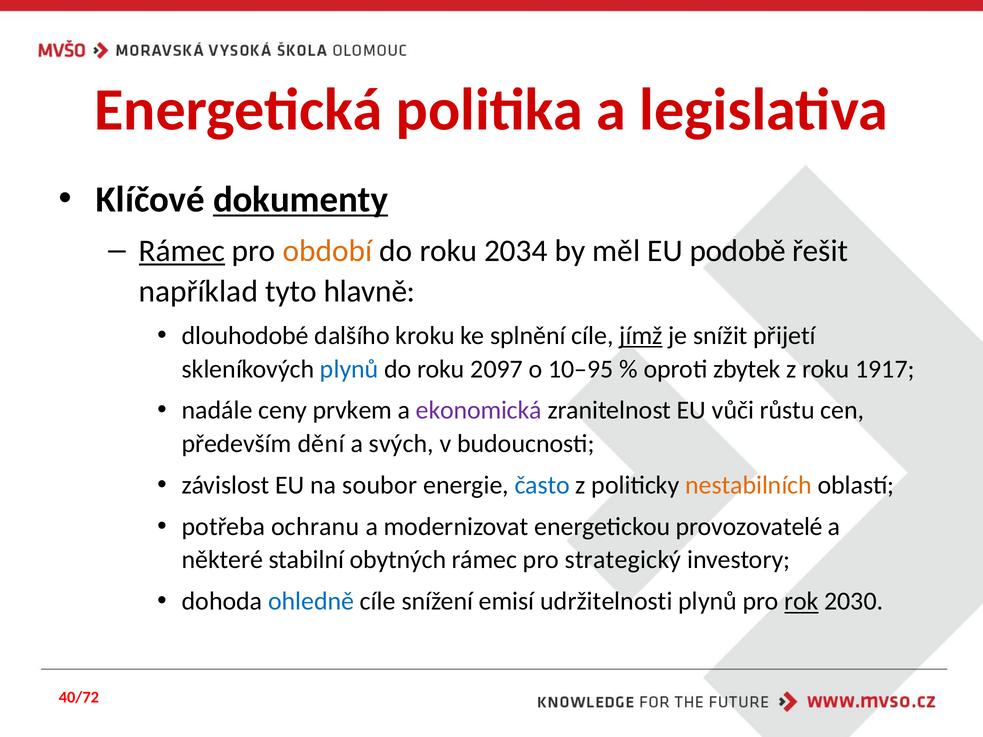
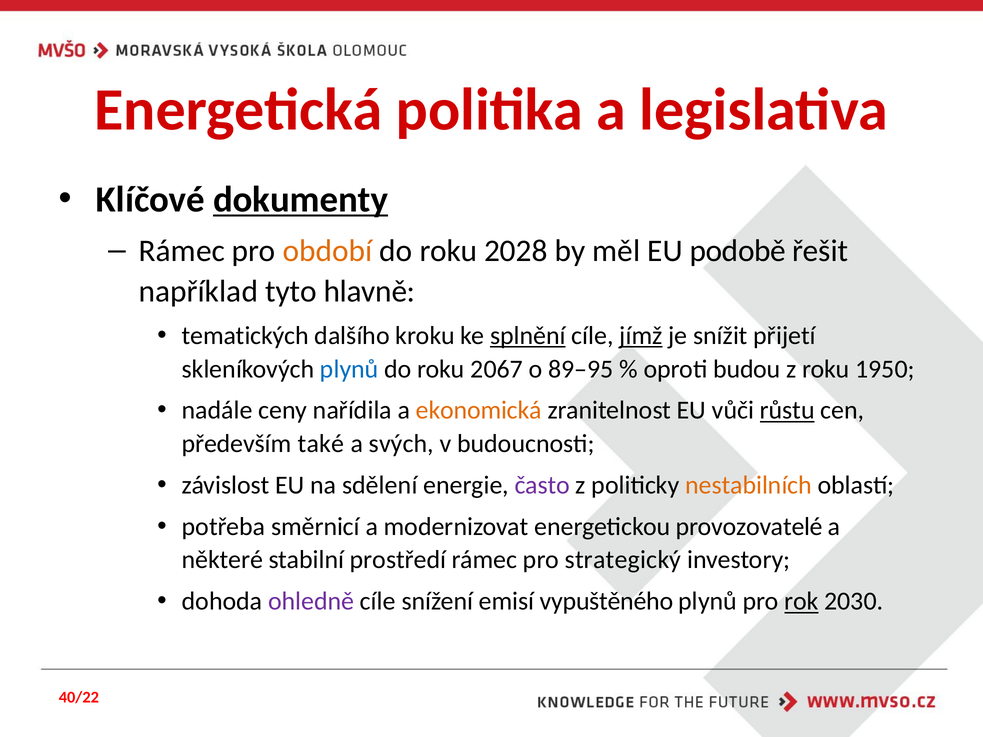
Rámec underline: present -> none (182, 251)
2034: 2034 -> 2028 (516, 251)
dlouhodobé: dlouhodobé -> tematických (245, 336)
splnění underline: none -> present (528, 336)
2097: 2097 -> 2067 (497, 369)
10–95: 10–95 -> 89–95 (581, 369)
zbytek: zbytek -> budou (747, 369)
1917: 1917 -> 1950 (885, 369)
prvkem: prvkem -> nařídila (352, 411)
ekonomická colour: purple -> orange (479, 411)
růstu underline: none -> present (787, 411)
dění: dění -> také (321, 444)
soubor: soubor -> sdělení (380, 485)
často colour: blue -> purple (542, 485)
ochranu: ochranu -> směrnicí (315, 527)
obytných: obytných -> prostředí (398, 560)
ohledně colour: blue -> purple (311, 602)
udržitelnosti: udržitelnosti -> vypuštěného (607, 602)
40/72: 40/72 -> 40/22 (79, 697)
